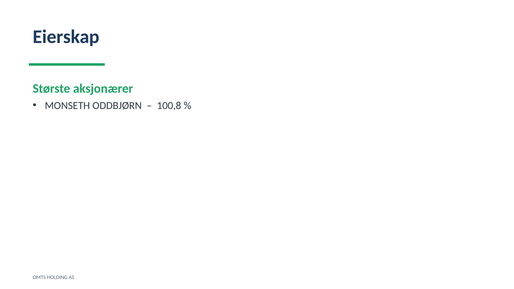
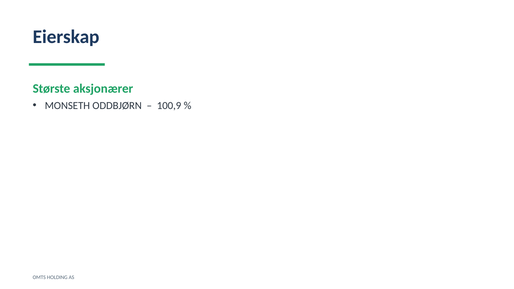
100,8: 100,8 -> 100,9 (169, 106)
